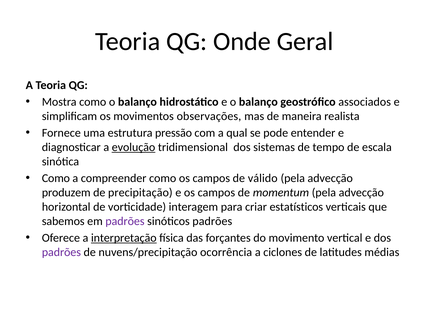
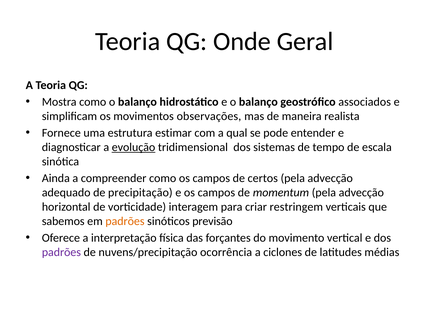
pressão: pressão -> estimar (173, 133)
Como: Como -> Ainda (56, 178)
válido: válido -> certos (263, 178)
produzem: produzem -> adequado (66, 192)
estatísticos: estatísticos -> restringem (296, 207)
padrões colour: purple -> orange (125, 221)
sinóticos padrões: padrões -> previsão (212, 221)
interpretação underline: present -> none (124, 238)
